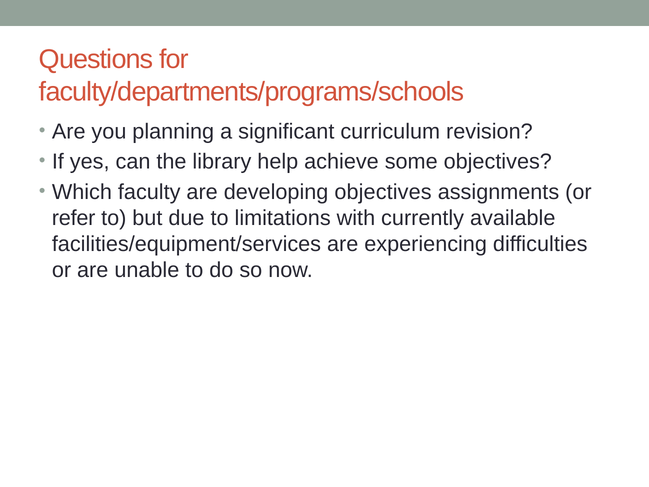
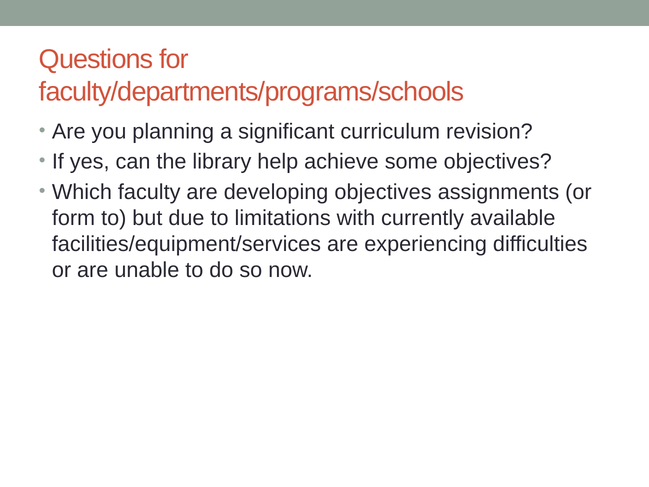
refer: refer -> form (74, 218)
